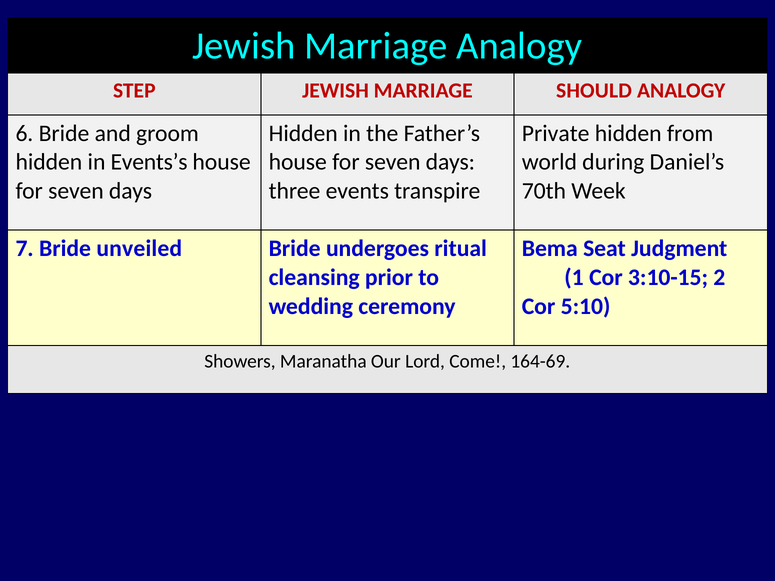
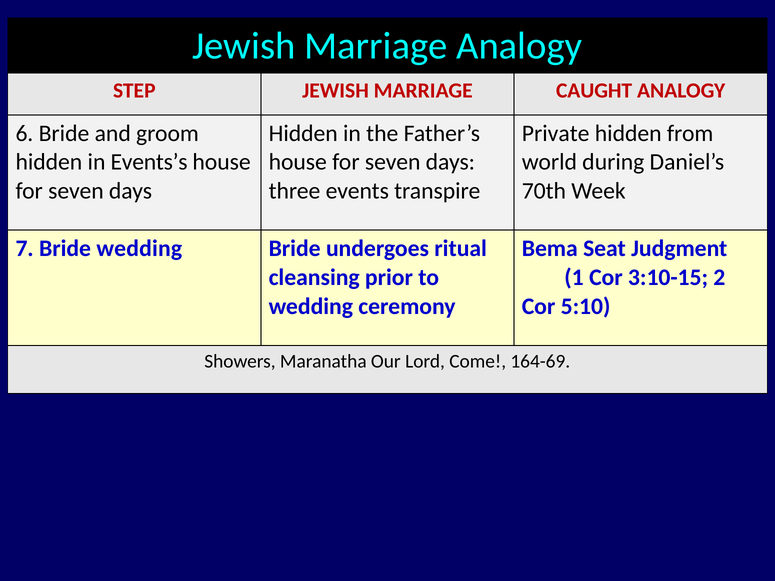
SHOULD: SHOULD -> CAUGHT (594, 91)
Bride unveiled: unveiled -> wedding (139, 249)
